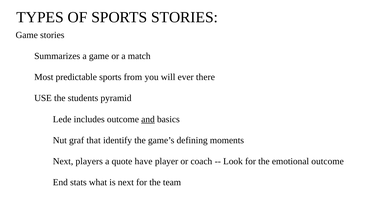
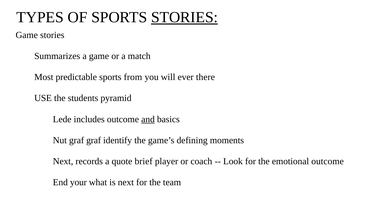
STORIES underline: none -> present (184, 17)
graf that: that -> graf (94, 140)
players: players -> records (89, 162)
have: have -> brief (144, 162)
stats: stats -> your (78, 183)
